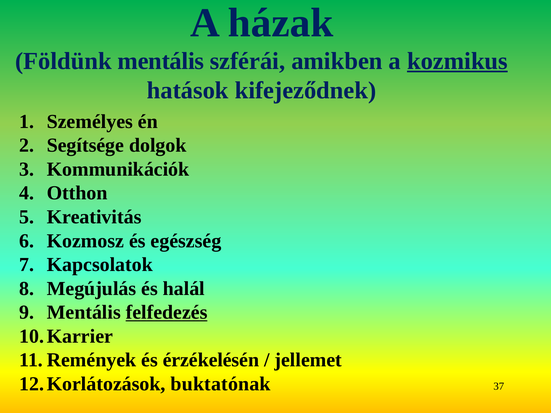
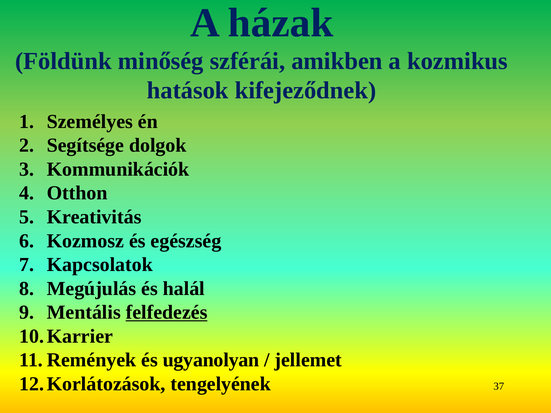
Földünk mentális: mentális -> minőség (161, 61)
kozmikus underline: present -> none (457, 61)
érzékelésén: érzékelésén -> ugyanolyan (211, 360)
buktatónak: buktatónak -> tengelyének (221, 384)
